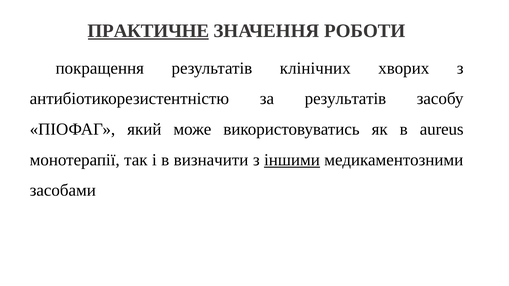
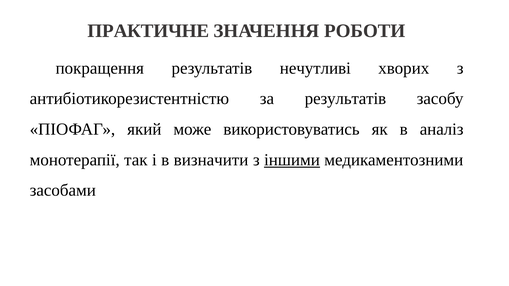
ПРАКТИЧНЕ underline: present -> none (148, 31)
клінічних: клінічних -> нечутливі (315, 68)
аureus: аureus -> аналіз (442, 129)
